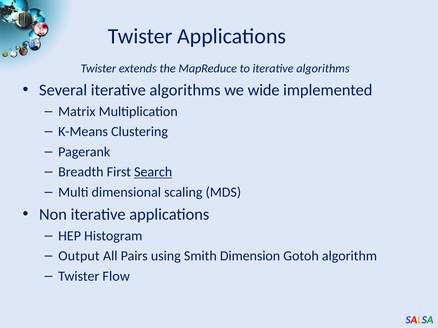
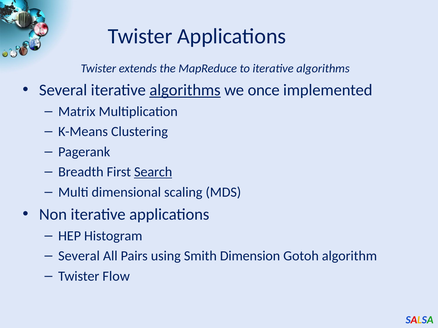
algorithms underline: none -> present (185, 90)
wide: wide -> once (264, 90)
Output: Output -> Several (79, 256)
